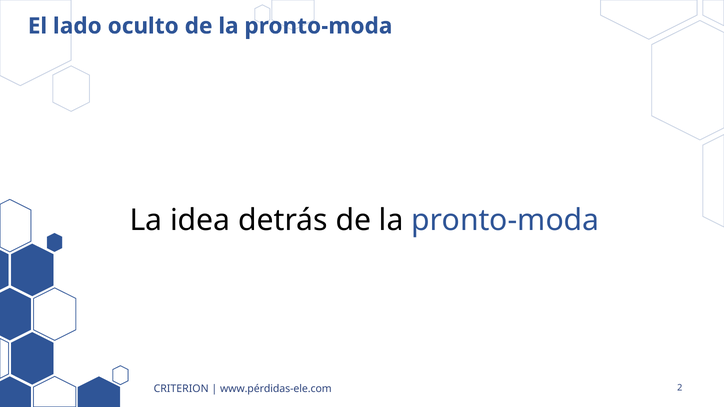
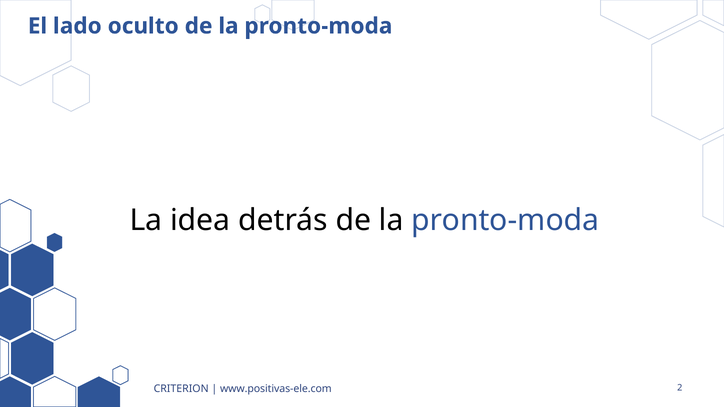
www.pérdidas-ele.com: www.pérdidas-ele.com -> www.positivas-ele.com (276, 389)
